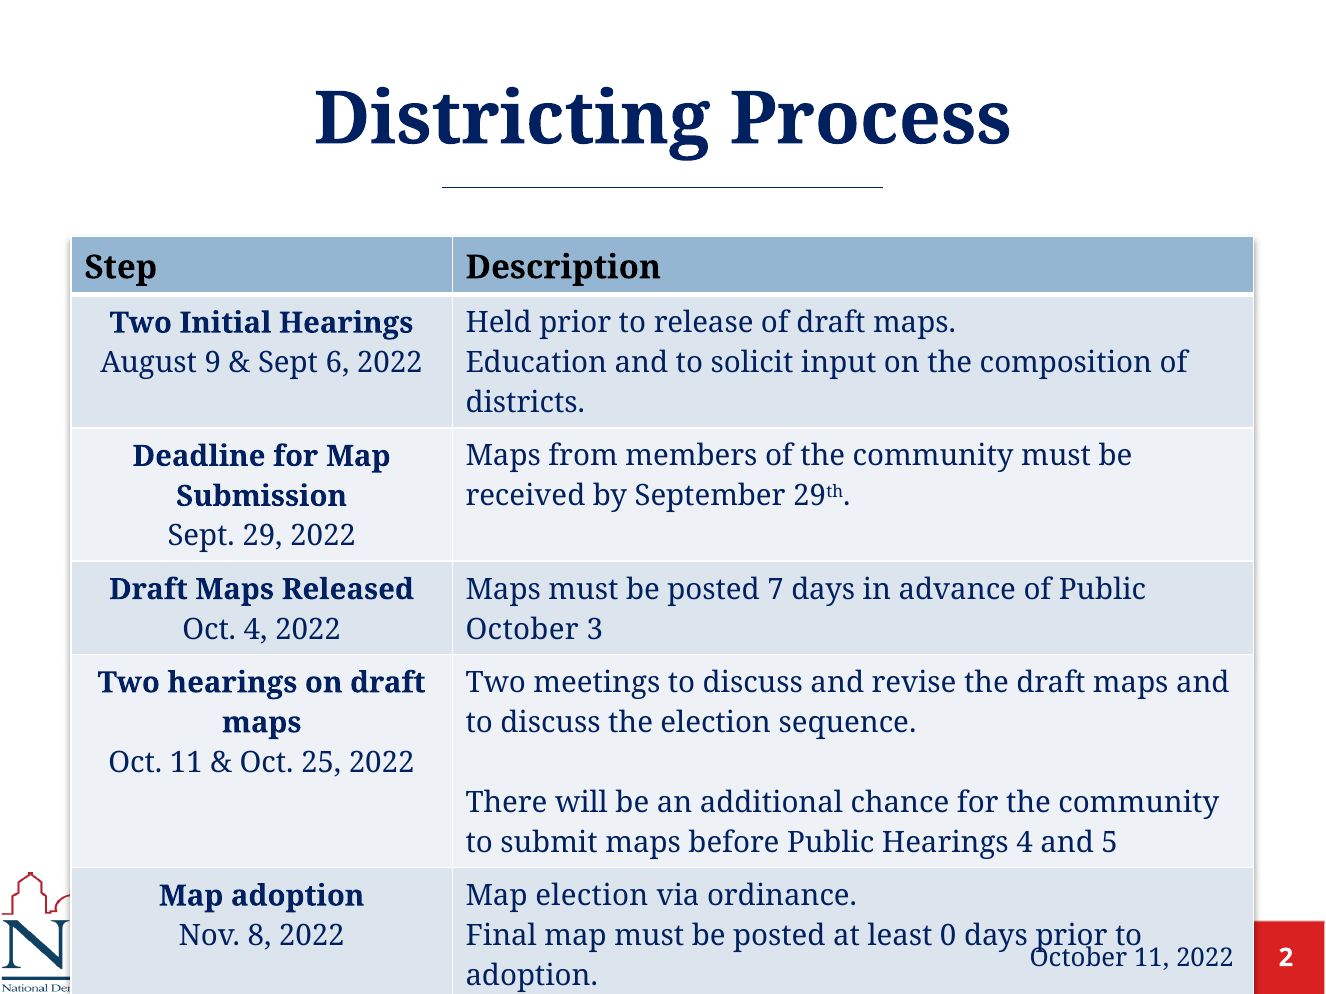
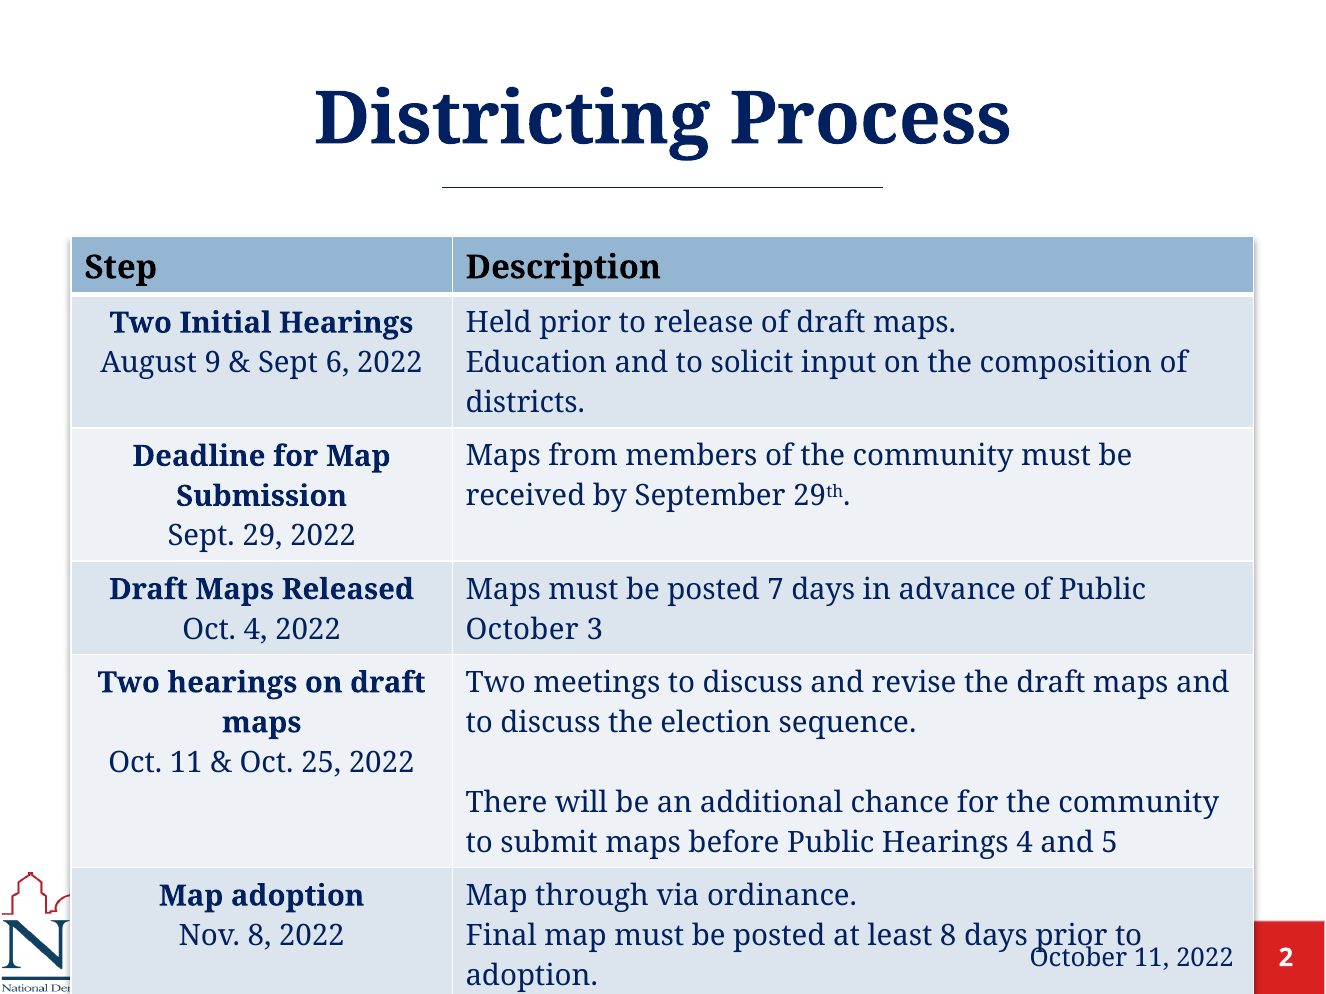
Map election: election -> through (592, 896)
least 0: 0 -> 8 (948, 936)
